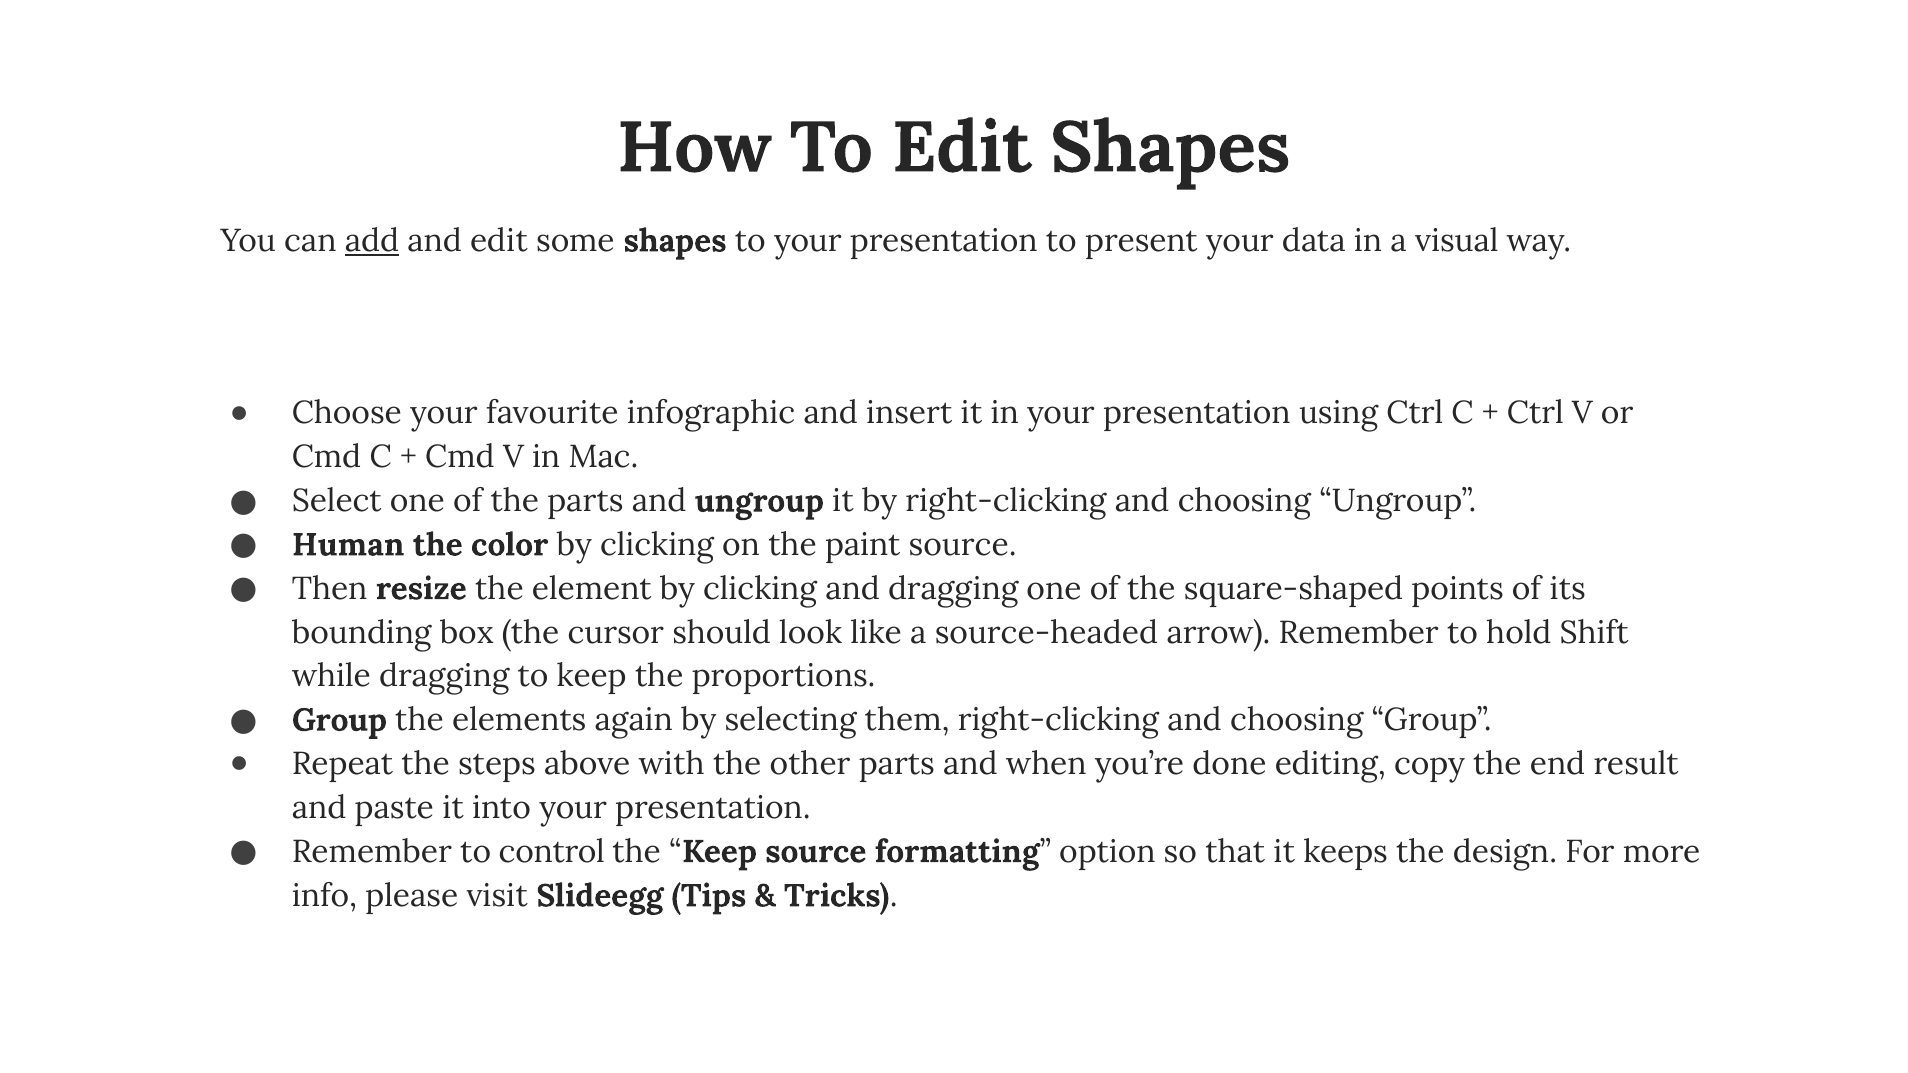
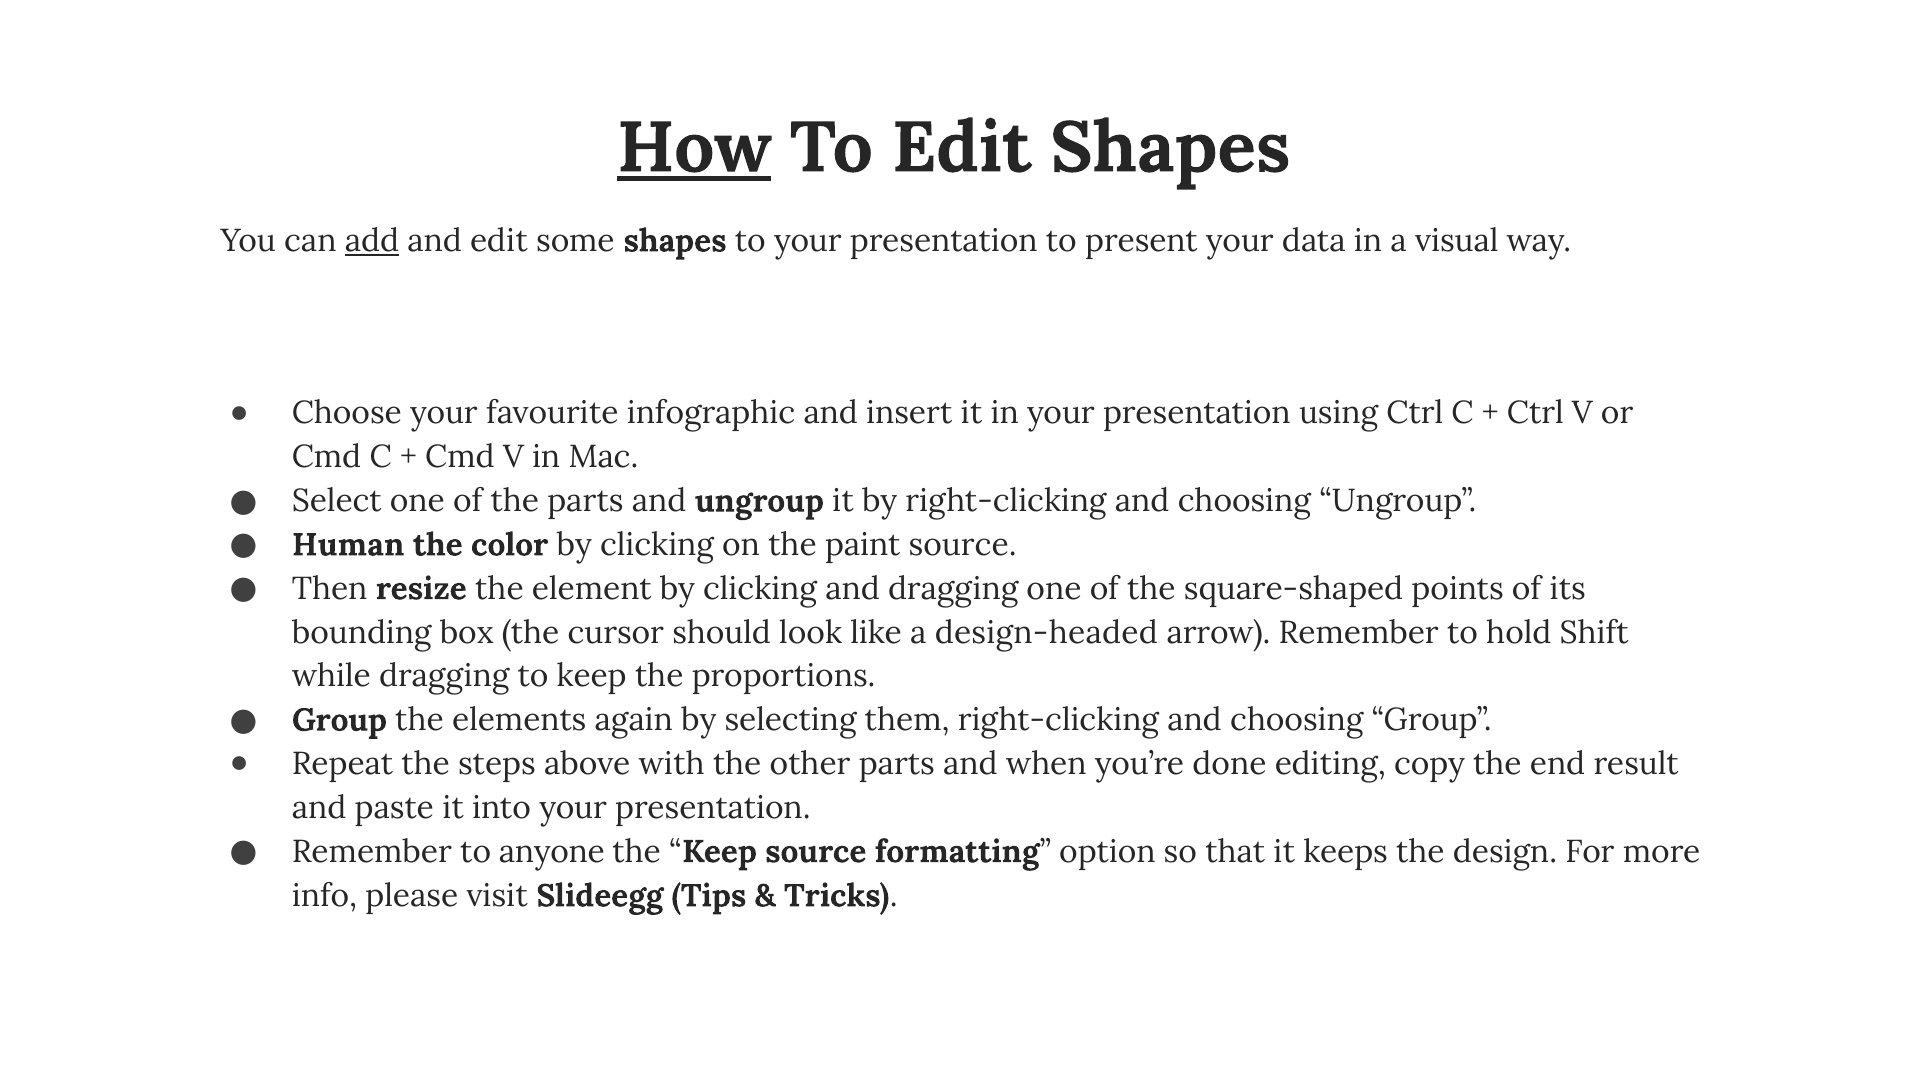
How underline: none -> present (694, 148)
source-headed: source-headed -> design-headed (1046, 633)
control: control -> anyone (552, 852)
